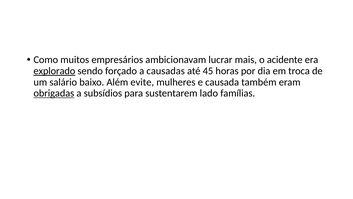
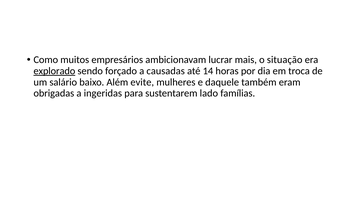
acidente: acidente -> situação (285, 60)
45: 45 -> 14 (208, 71)
causada: causada -> daquele (222, 82)
obrigadas underline: present -> none (54, 93)
subsídios: subsídios -> ingeridas (103, 93)
